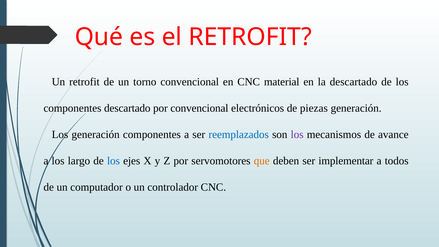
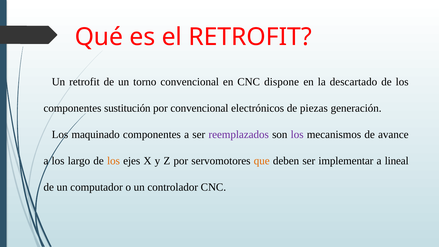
material: material -> dispone (282, 82)
componentes descartado: descartado -> sustitución (127, 108)
Los generación: generación -> maquinado (96, 134)
reemplazados colour: blue -> purple (239, 134)
los colour: blue -> orange (113, 161)
todos: todos -> lineal (397, 161)
